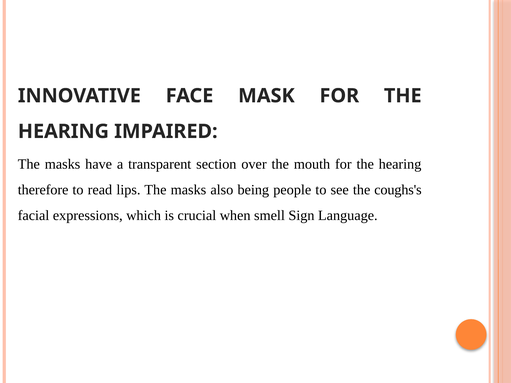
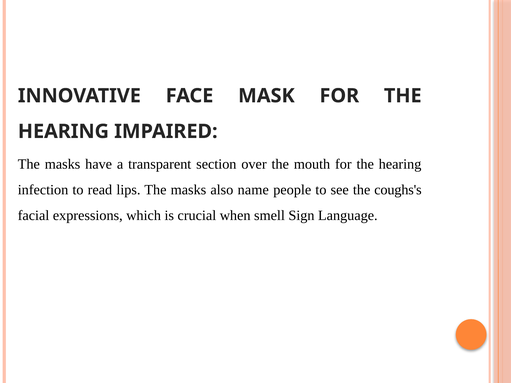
therefore: therefore -> infection (43, 190)
being: being -> name (253, 190)
